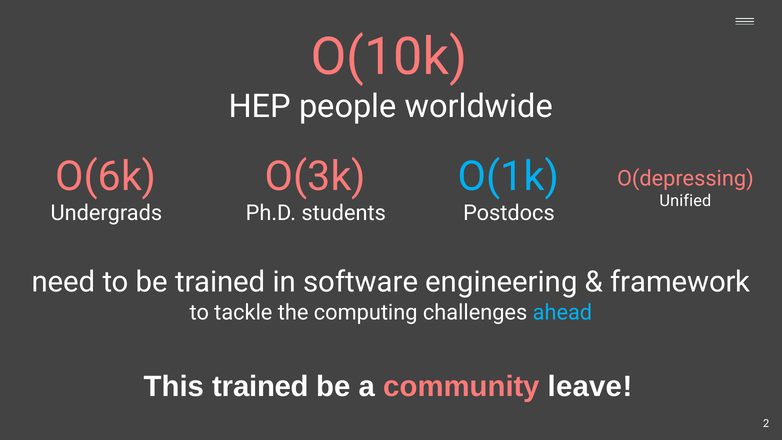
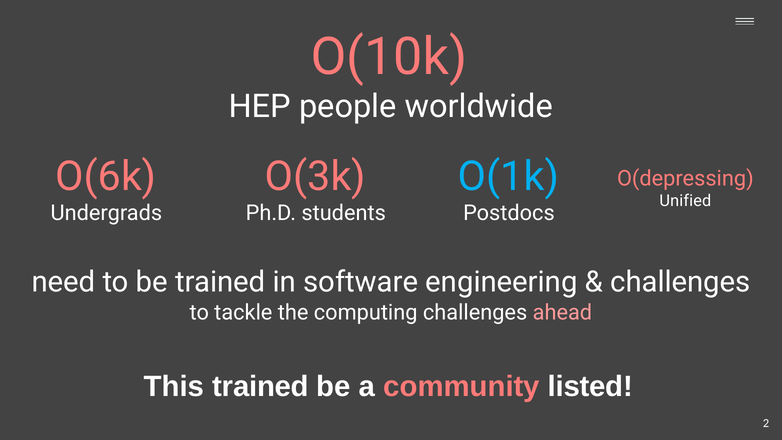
framework: framework -> challenges (680, 282)
ahead colour: light blue -> pink (562, 312)
leave: leave -> listed (590, 387)
